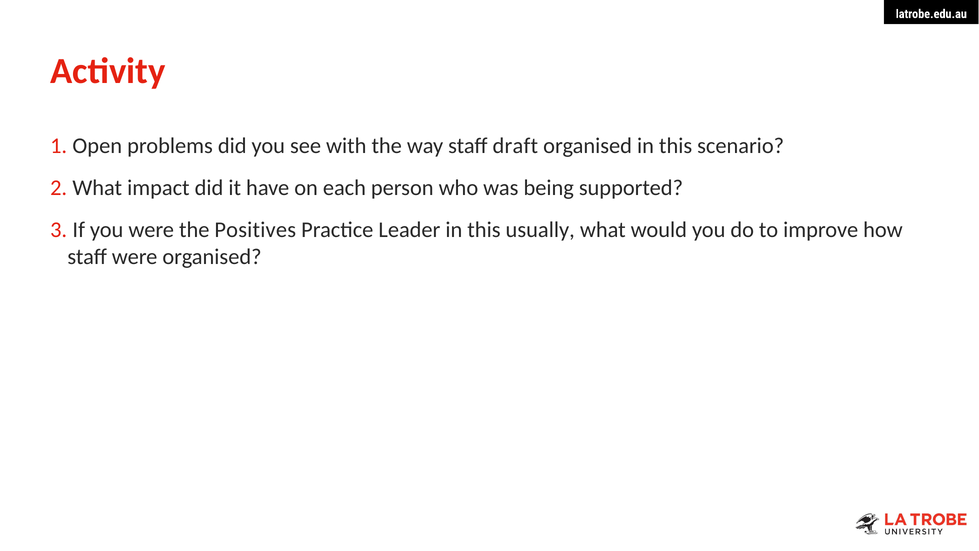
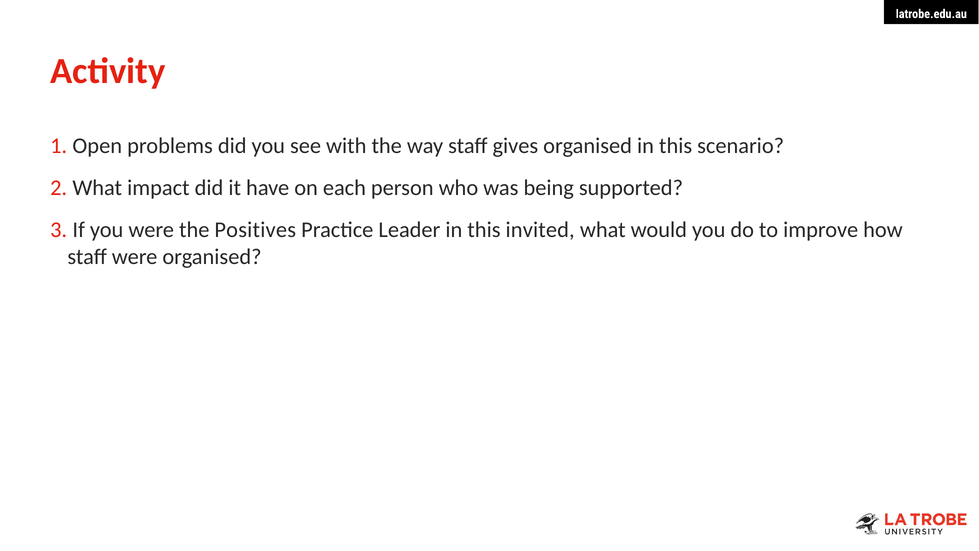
draft: draft -> gives (515, 146)
usually: usually -> invited (540, 230)
